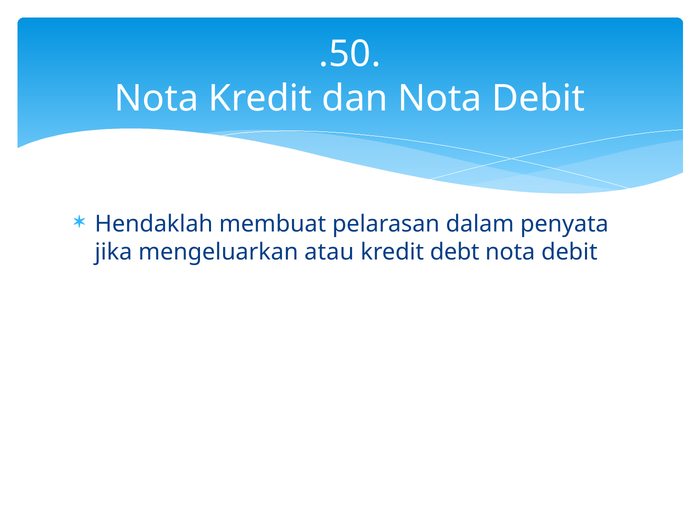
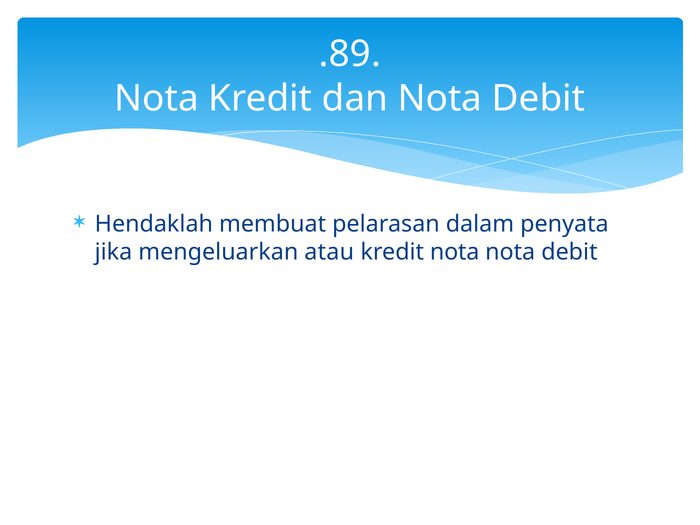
.50: .50 -> .89 (350, 54)
kredit debt: debt -> nota (455, 252)
